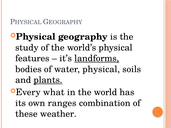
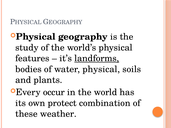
plants underline: present -> none (48, 80)
what: what -> occur (54, 92)
ranges: ranges -> protect (62, 103)
